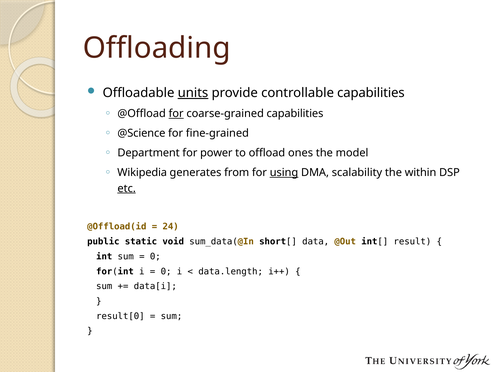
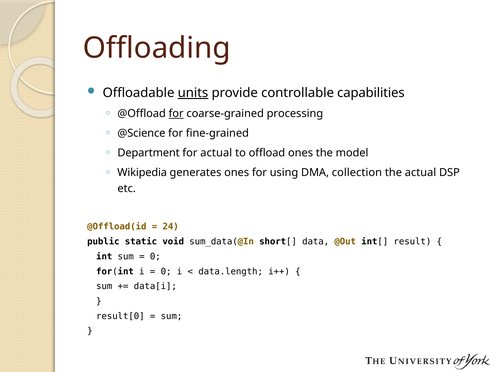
coarse-grained capabilities: capabilities -> processing (295, 114)
for power: power -> actual (216, 153)
generates from: from -> ones (237, 173)
using underline: present -> none (284, 173)
scalability: scalability -> collection (357, 173)
the within: within -> actual (420, 173)
etc underline: present -> none (127, 188)
